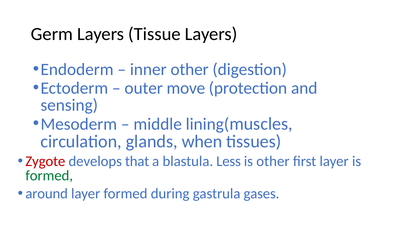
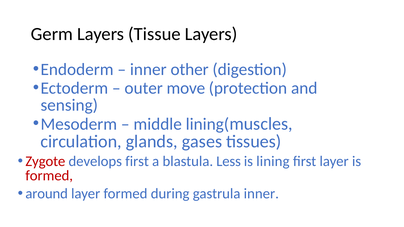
when: when -> gases (202, 142)
develops that: that -> first (137, 162)
is other: other -> lining (273, 162)
formed colour: green -> red (49, 176)
gastrula gases: gases -> inner (261, 194)
